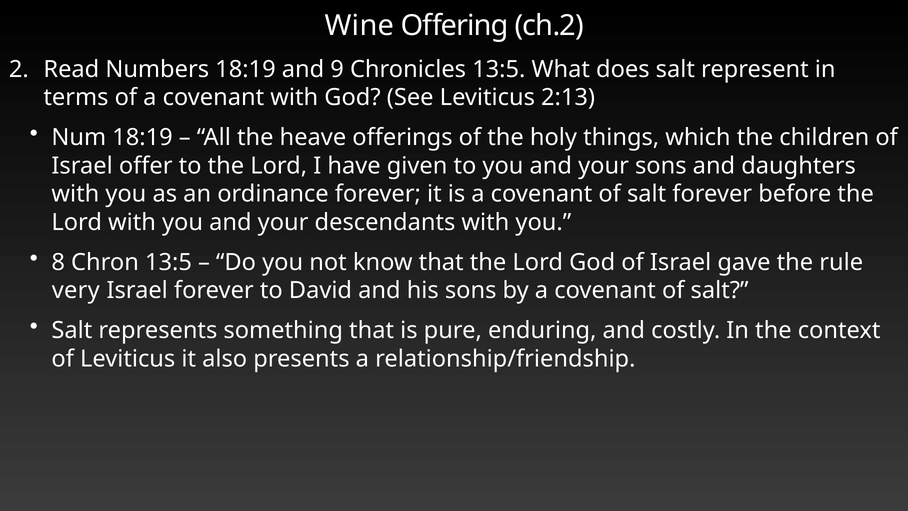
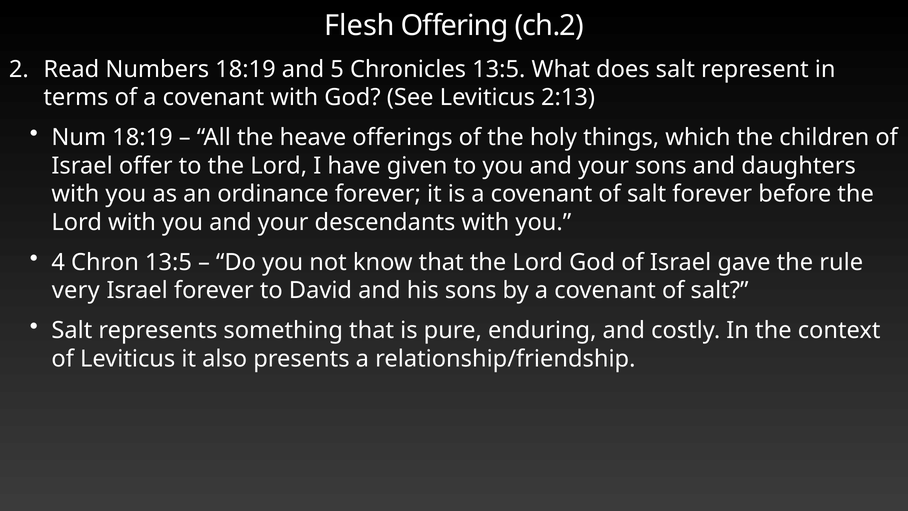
Wine: Wine -> Flesh (360, 26)
9: 9 -> 5 (337, 69)
8: 8 -> 4 (58, 262)
